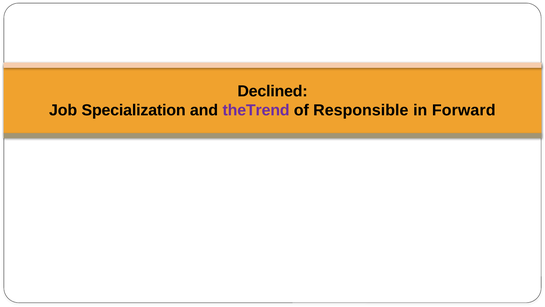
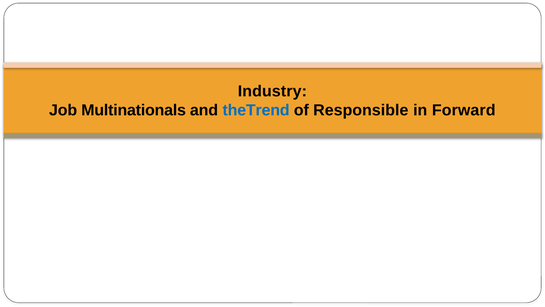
Declined: Declined -> Industry (272, 91)
Specialization: Specialization -> Multinationals (134, 110)
theTrend colour: purple -> blue (256, 110)
